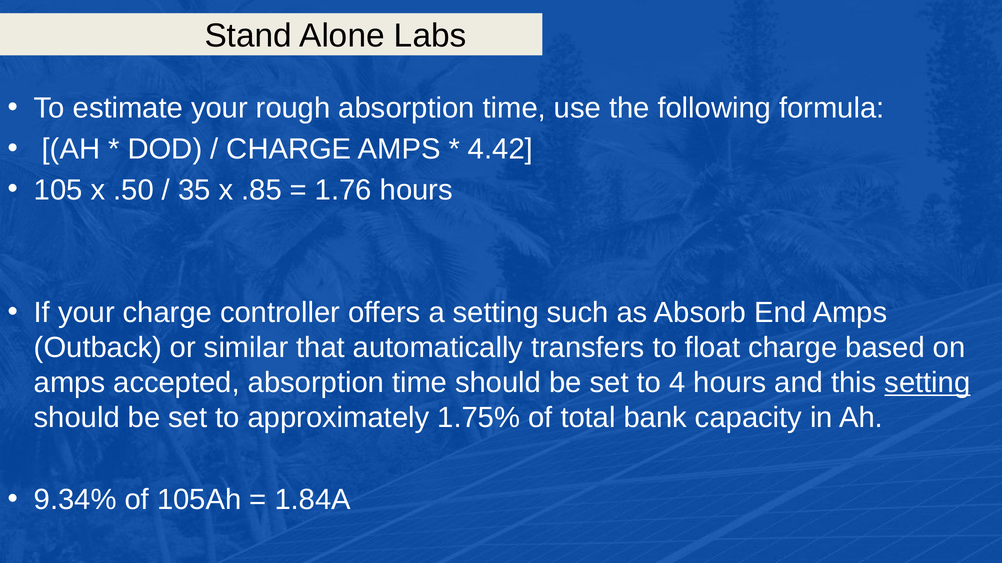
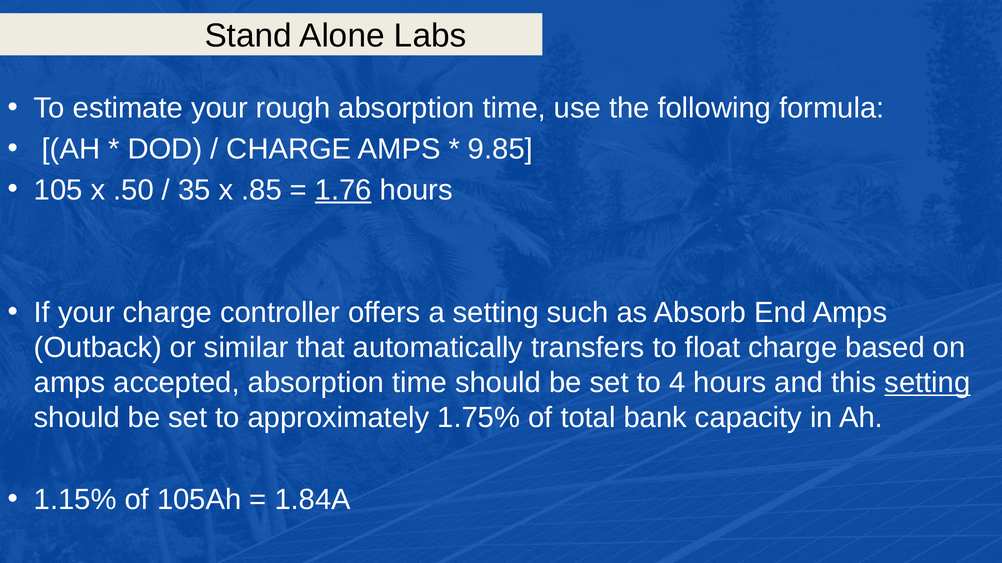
4.42: 4.42 -> 9.85 (500, 149)
1.76 underline: none -> present (343, 190)
9.34%: 9.34% -> 1.15% (75, 500)
